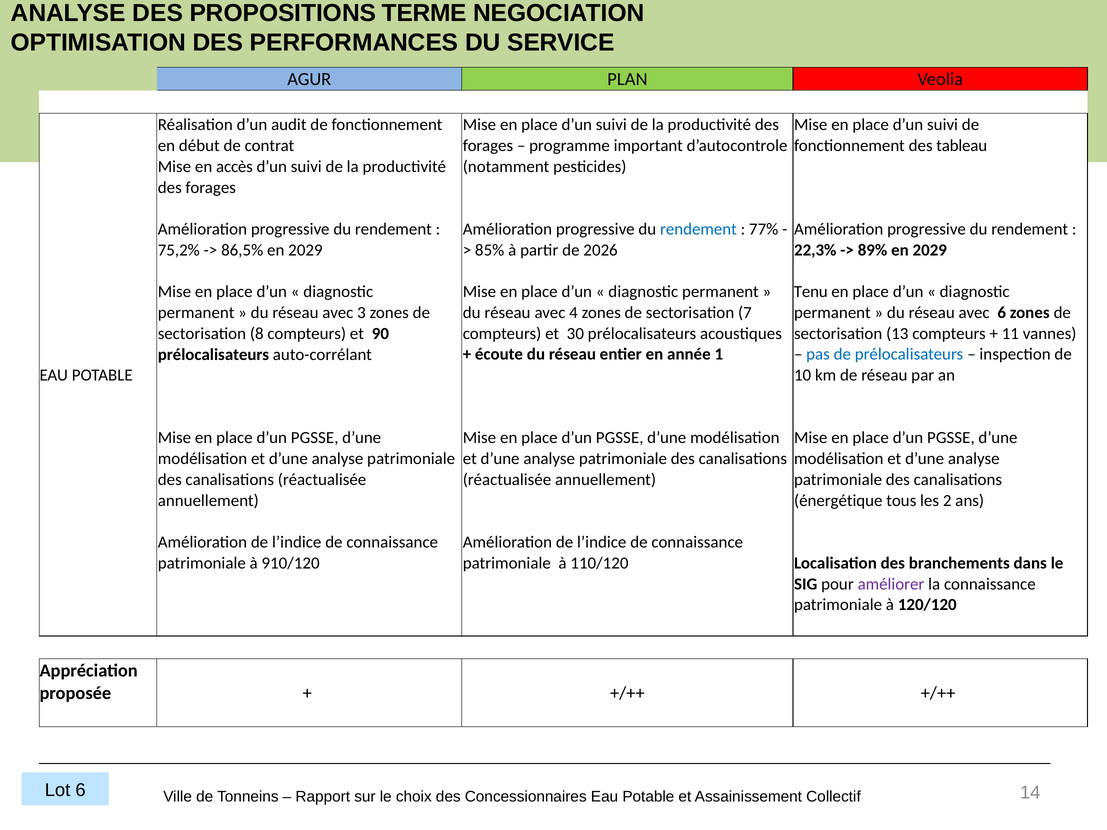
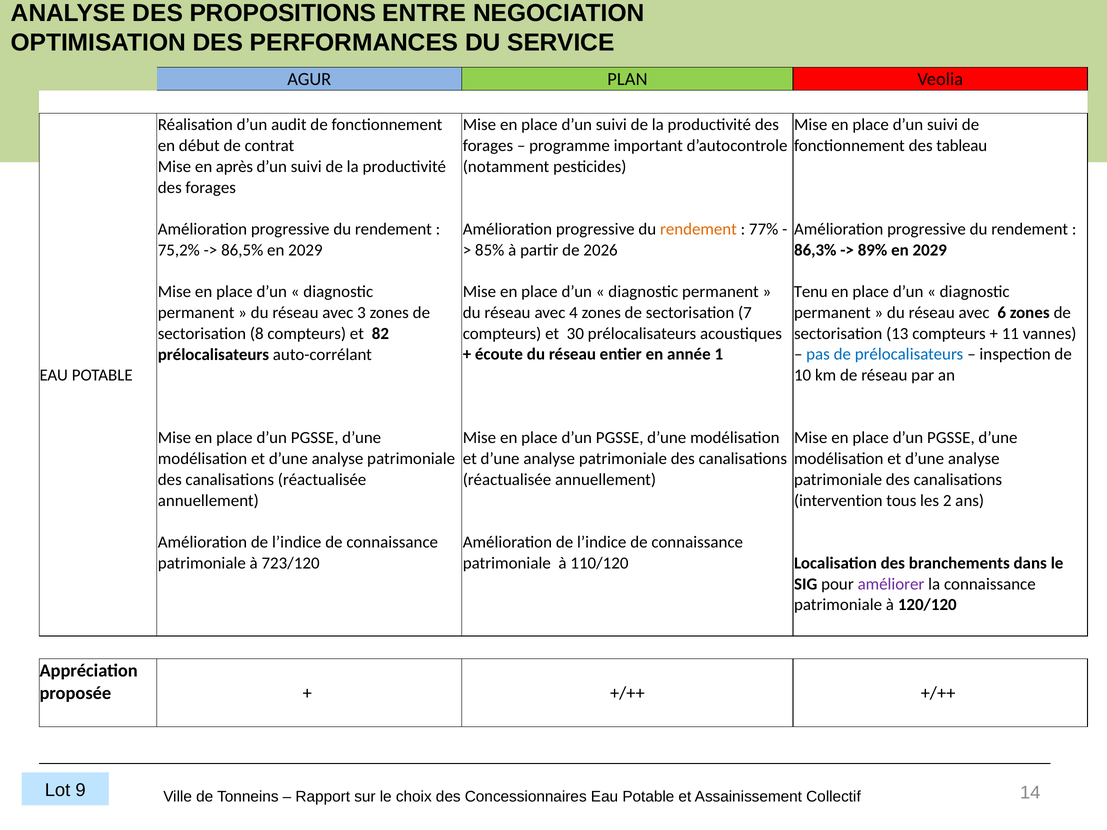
TERME: TERME -> ENTRE (424, 13)
accès: accès -> après (234, 167)
rendement colour: blue -> orange (698, 229)
22,3%: 22,3% -> 86,3% (815, 250)
90: 90 -> 82 (380, 334)
énergétique: énergétique -> intervention (838, 501)
910/120: 910/120 -> 723/120 (291, 563)
Lot 6: 6 -> 9 (81, 790)
